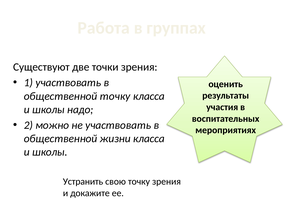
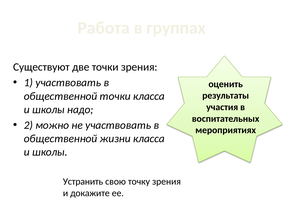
общественной точку: точку -> точки (115, 96)
